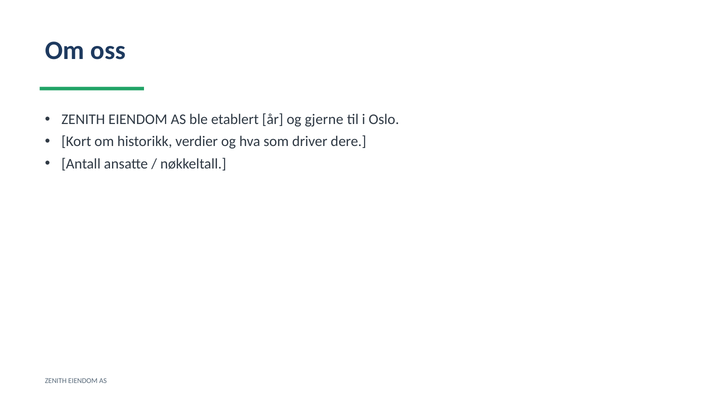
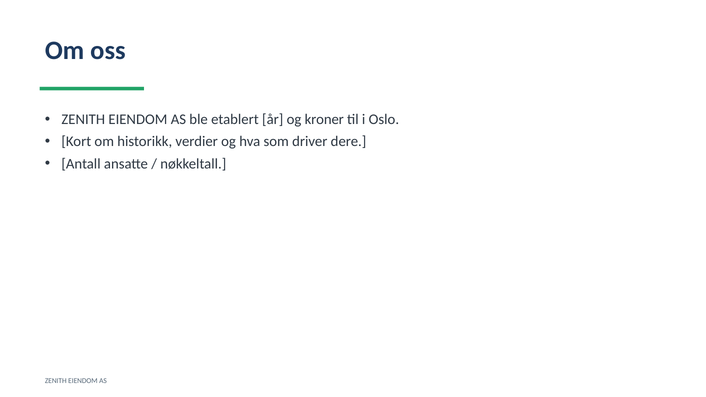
gjerne: gjerne -> kroner (324, 120)
